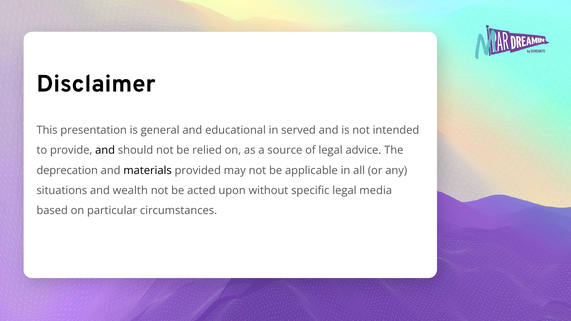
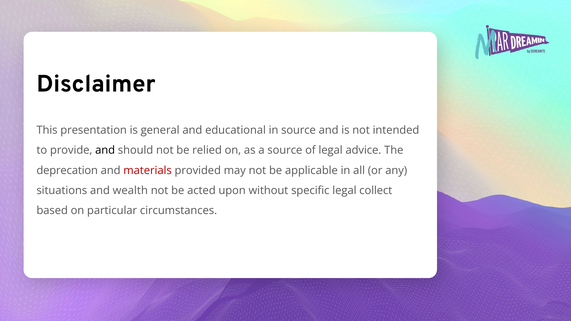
in served: served -> source (299, 130)
materials colour: black -> red (148, 170)
media: media -> collect (376, 190)
